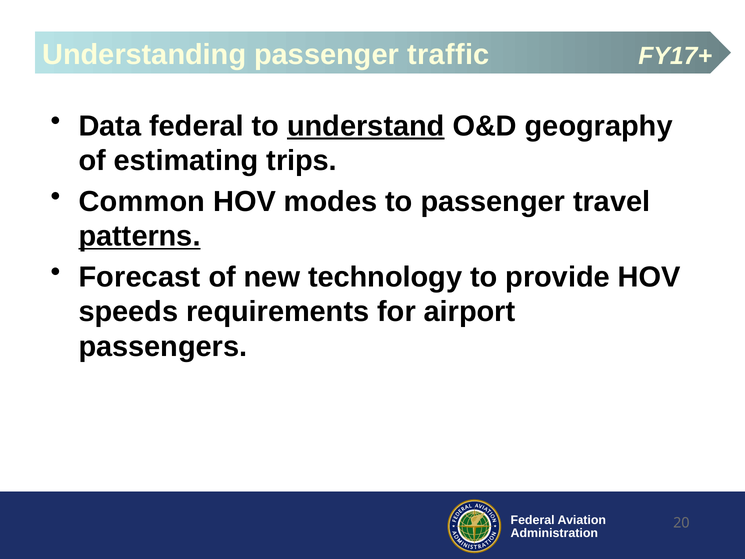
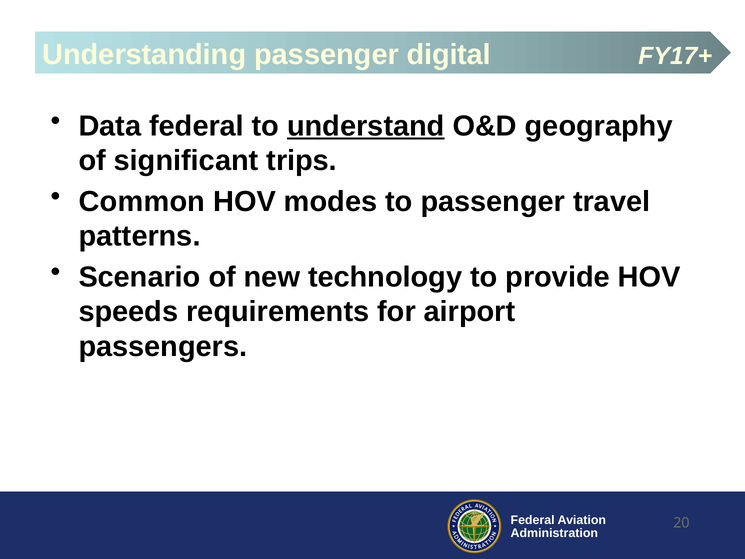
traffic: traffic -> digital (449, 55)
estimating: estimating -> significant (186, 161)
patterns underline: present -> none (140, 236)
Forecast: Forecast -> Scenario (140, 277)
